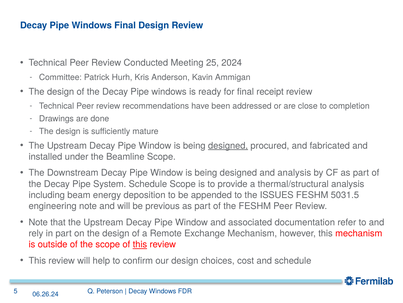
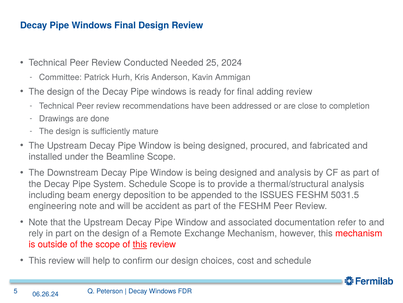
Meeting: Meeting -> Needed (187, 63)
receipt: receipt -> adding (270, 91)
designed underline: present -> none (228, 145)
previous: previous -> accident (163, 206)
